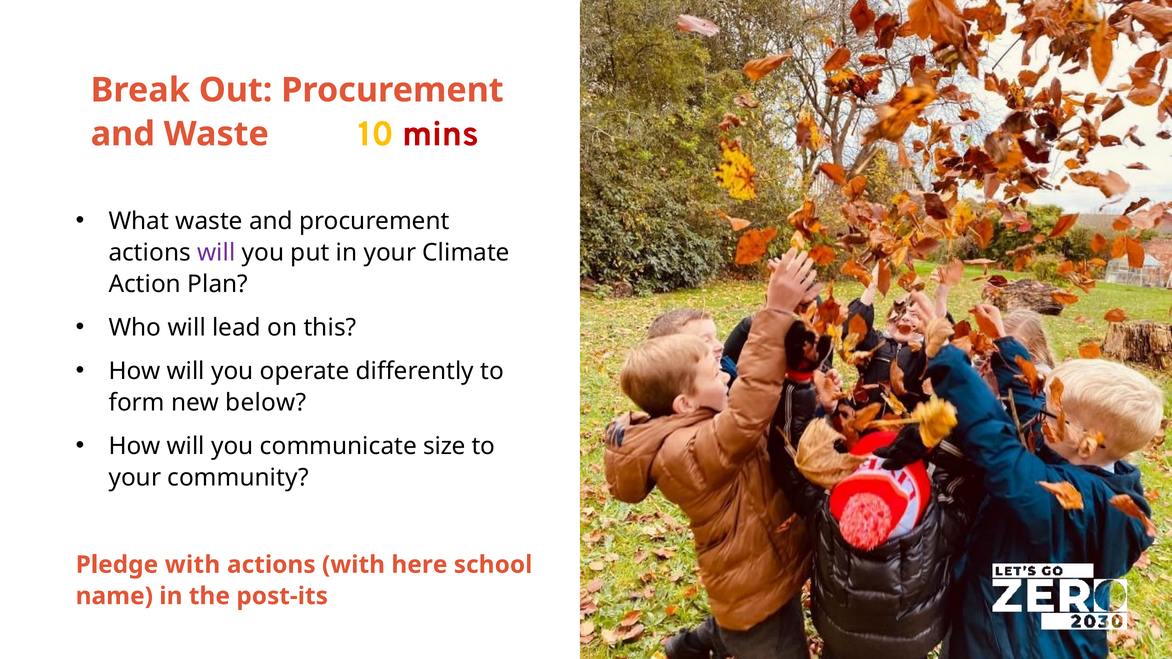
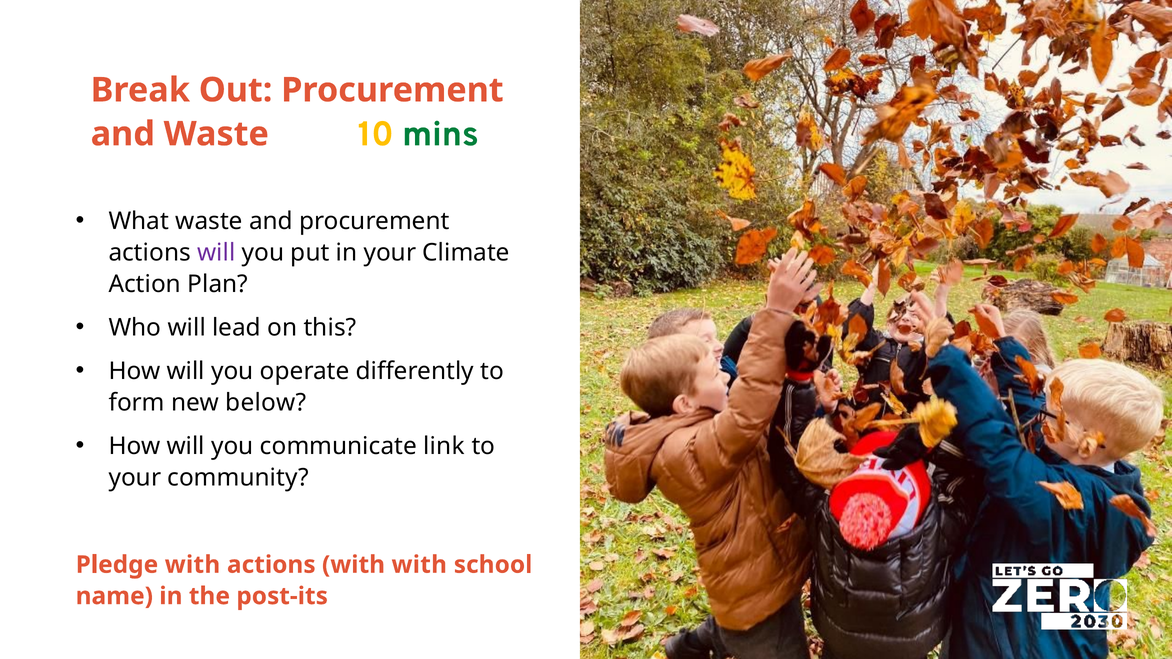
mins colour: red -> green (440, 134)
size: size -> link (444, 446)
with here: here -> with (419, 565)
